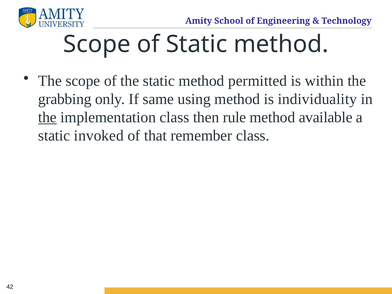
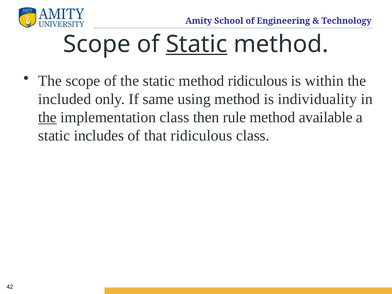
Static underline: none -> present (197, 44)
method permitted: permitted -> ridiculous (258, 81)
grabbing: grabbing -> included (65, 99)
invoked: invoked -> includes (99, 136)
that remember: remember -> ridiculous (201, 136)
